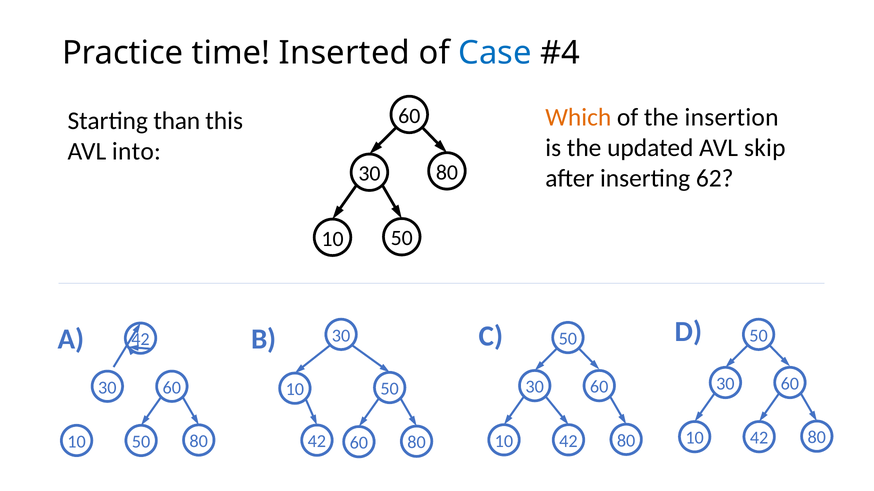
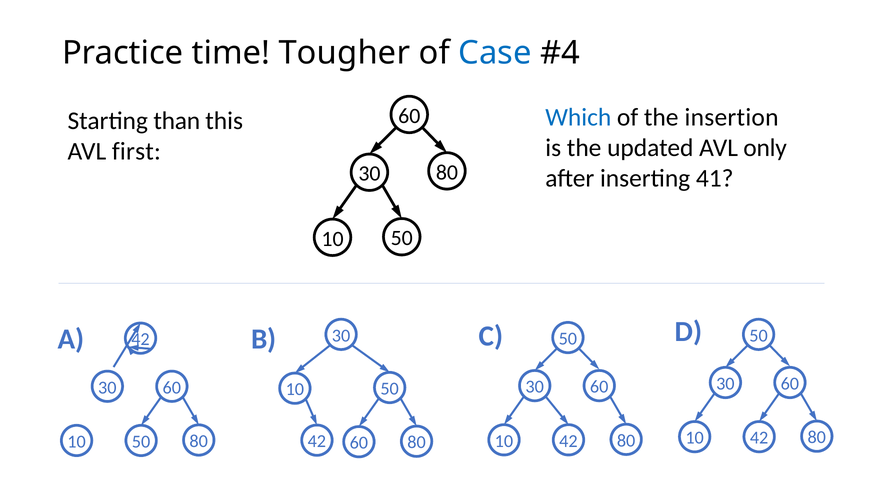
Inserted: Inserted -> Tougher (344, 53)
Which colour: orange -> blue (578, 118)
skip: skip -> only (765, 148)
into: into -> first (136, 152)
62: 62 -> 41 (715, 179)
